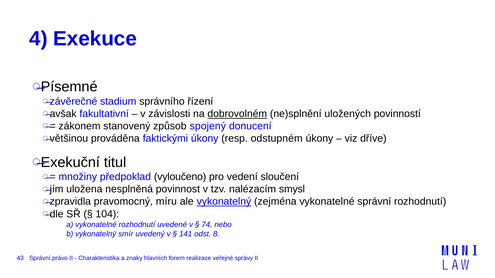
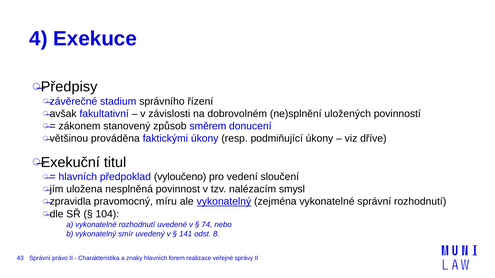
Písemné: Písemné -> Předpisy (69, 87)
dobrovolném underline: present -> none (237, 114)
spojený: spojený -> směrem (208, 126)
odstupném: odstupném -> podmiňující (277, 139)
množiny: množiny -> hlavních (78, 177)
